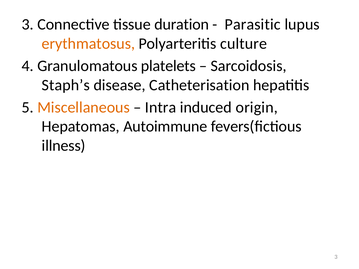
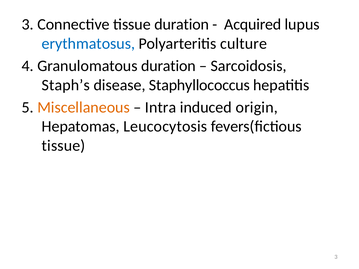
Parasitic: Parasitic -> Acquired (253, 24)
erythmatosus colour: orange -> blue (88, 44)
Granulomatous platelets: platelets -> duration (168, 66)
Catheterisation: Catheterisation -> Staphyllococcus (199, 85)
Autoimmune: Autoimmune -> Leucocytosis (165, 127)
illness: illness -> tissue (64, 146)
